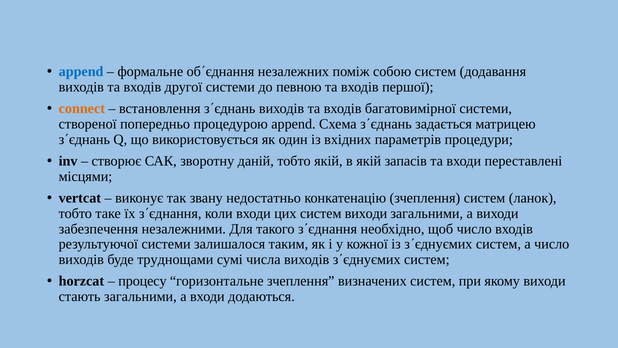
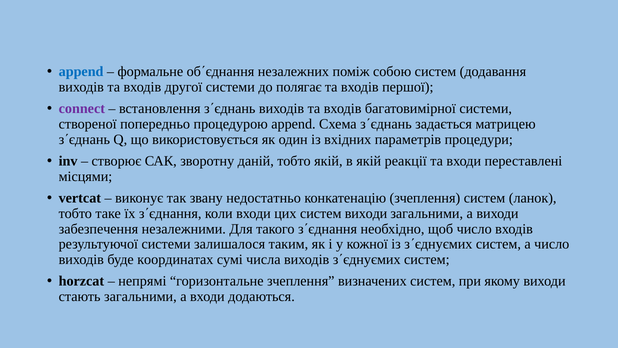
певною: певною -> полягає (299, 87)
connect colour: orange -> purple (82, 109)
запасів: запасів -> реакції (406, 161)
труднощами: труднощами -> координатах (175, 259)
процесу: процесу -> непрямі (142, 281)
